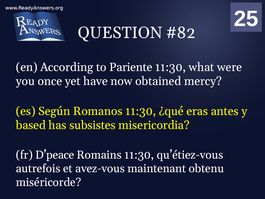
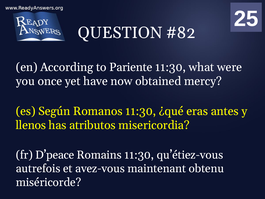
based: based -> llenos (31, 125)
subsistes: subsistes -> atributos (92, 125)
